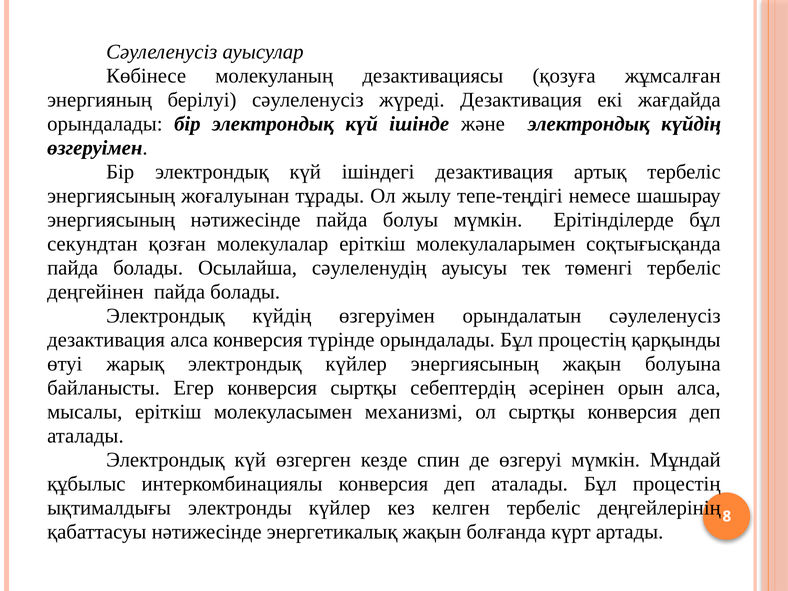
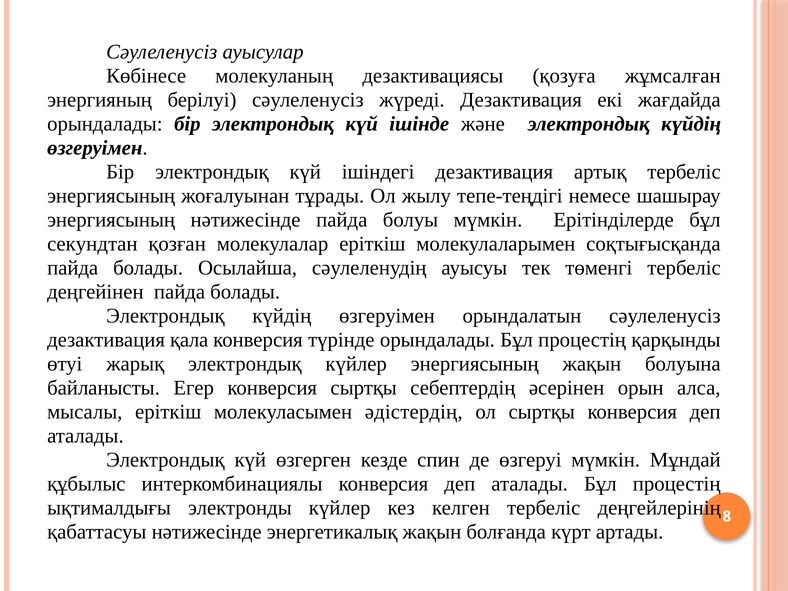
дезактивация алса: алса -> қала (189, 340)
механизмі: механизмі -> әдістердің (414, 412)
